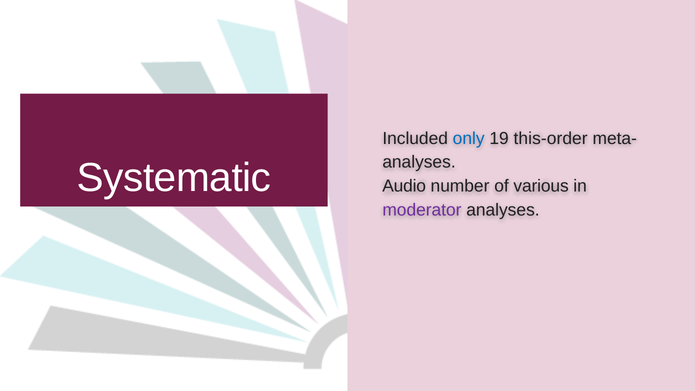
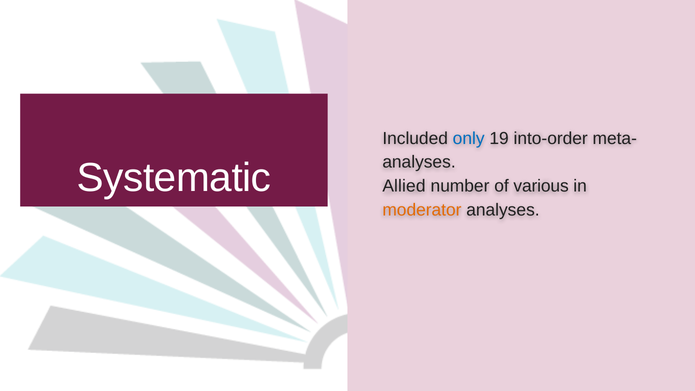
this-order: this-order -> into-order (551, 138)
Audio: Audio -> Allied (404, 186)
moderator colour: purple -> orange (422, 210)
